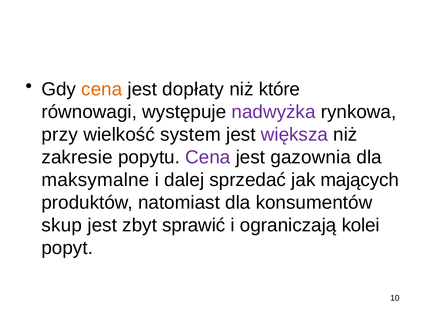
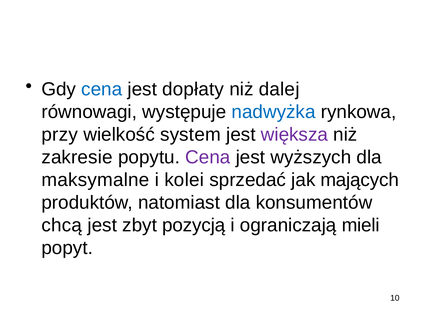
cena colour: orange -> blue (102, 89)
które: które -> dalej (279, 89)
nadwyżka colour: purple -> blue (274, 112)
gazownia: gazownia -> wyższych (311, 157)
dalej: dalej -> kolei (184, 180)
skup: skup -> chcą (62, 225)
sprawić: sprawić -> pozycją (194, 225)
kolei: kolei -> mieli (361, 225)
